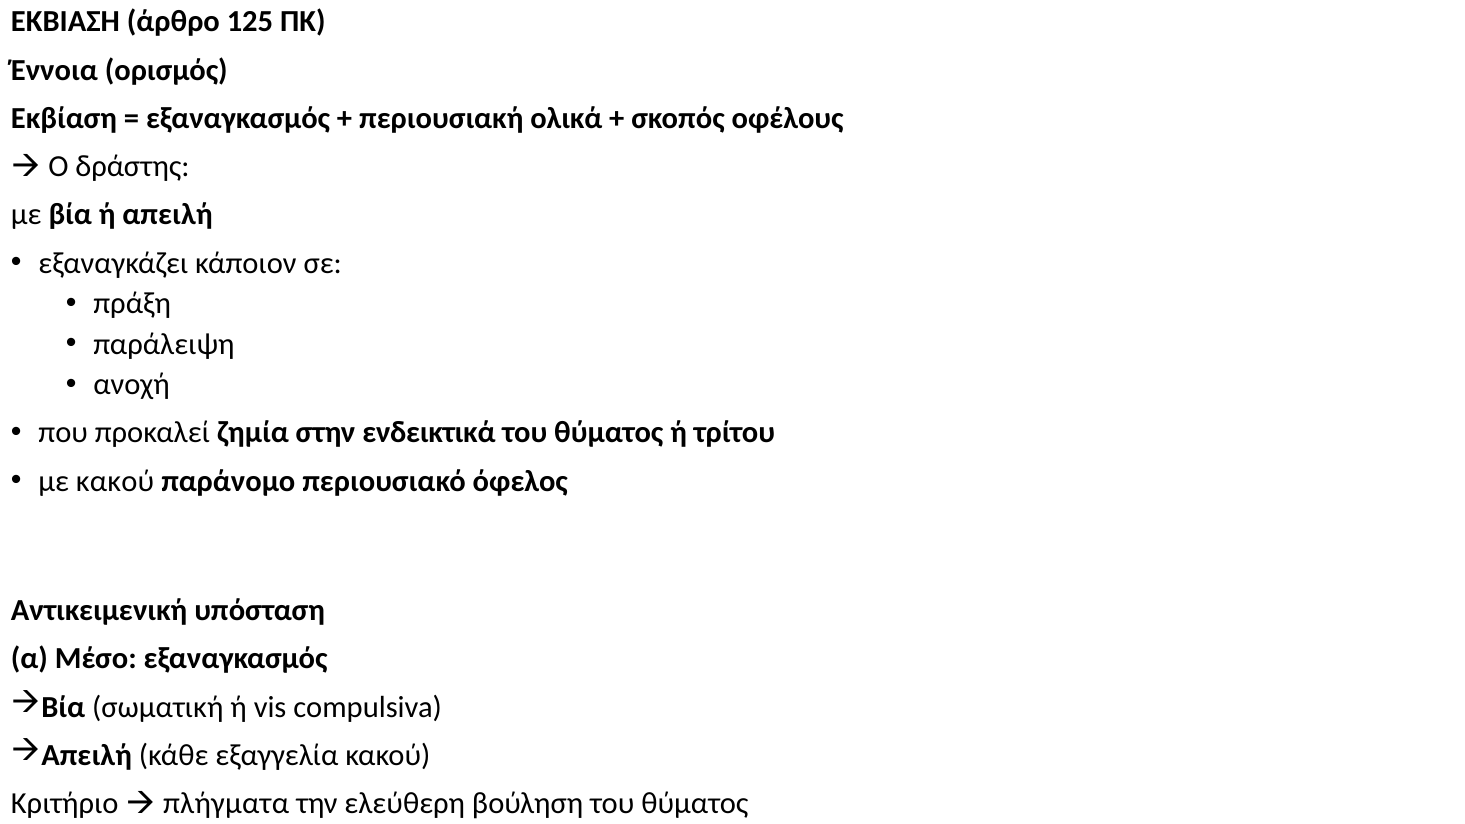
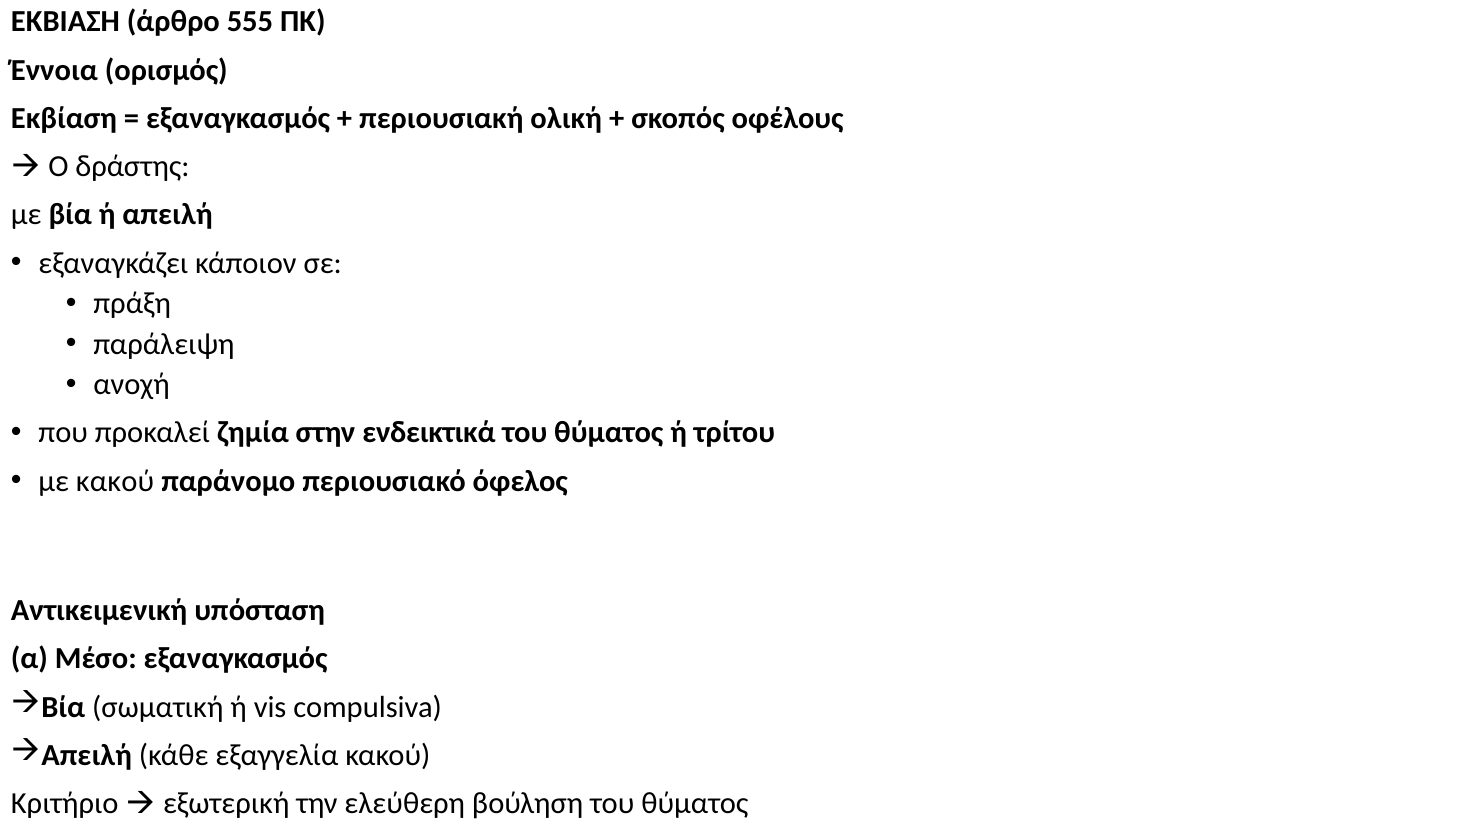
125: 125 -> 555 (250, 22)
ολικά: ολικά -> ολική (566, 118)
πλήγματα: πλήγματα -> εξωτερική (226, 804)
